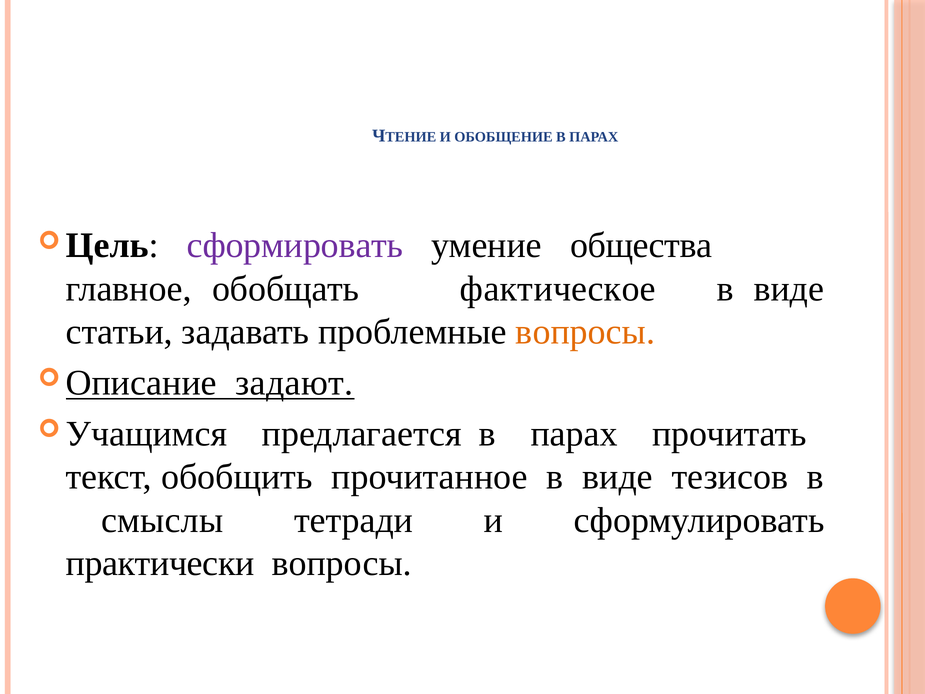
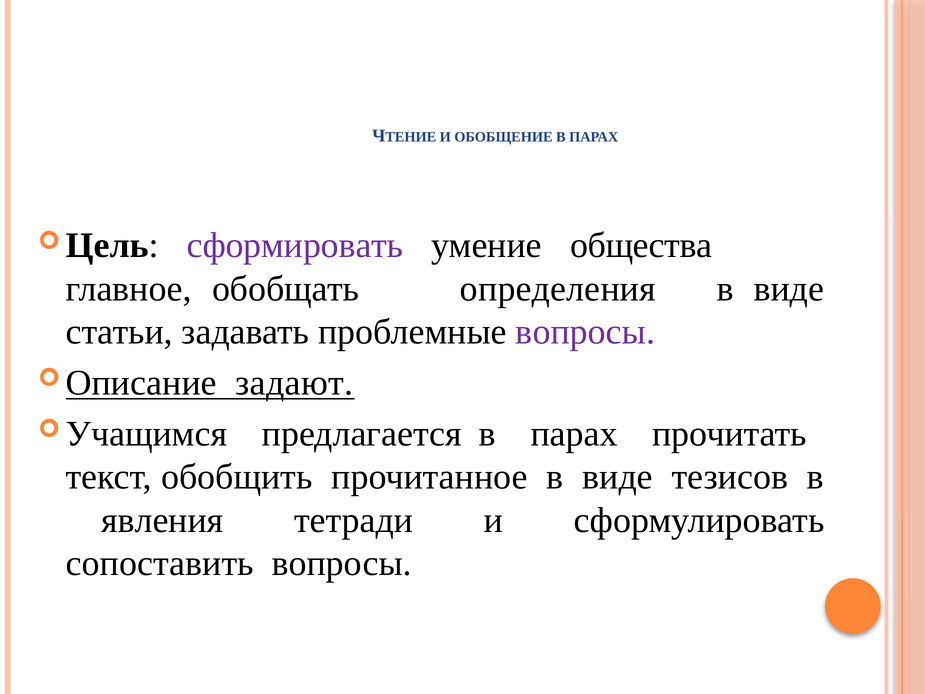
фактическое: фактическое -> определения (558, 289)
вопросы colour: orange -> purple (585, 332)
смыслы: смыслы -> явления (162, 520)
практически: практически -> сопоставить (160, 563)
